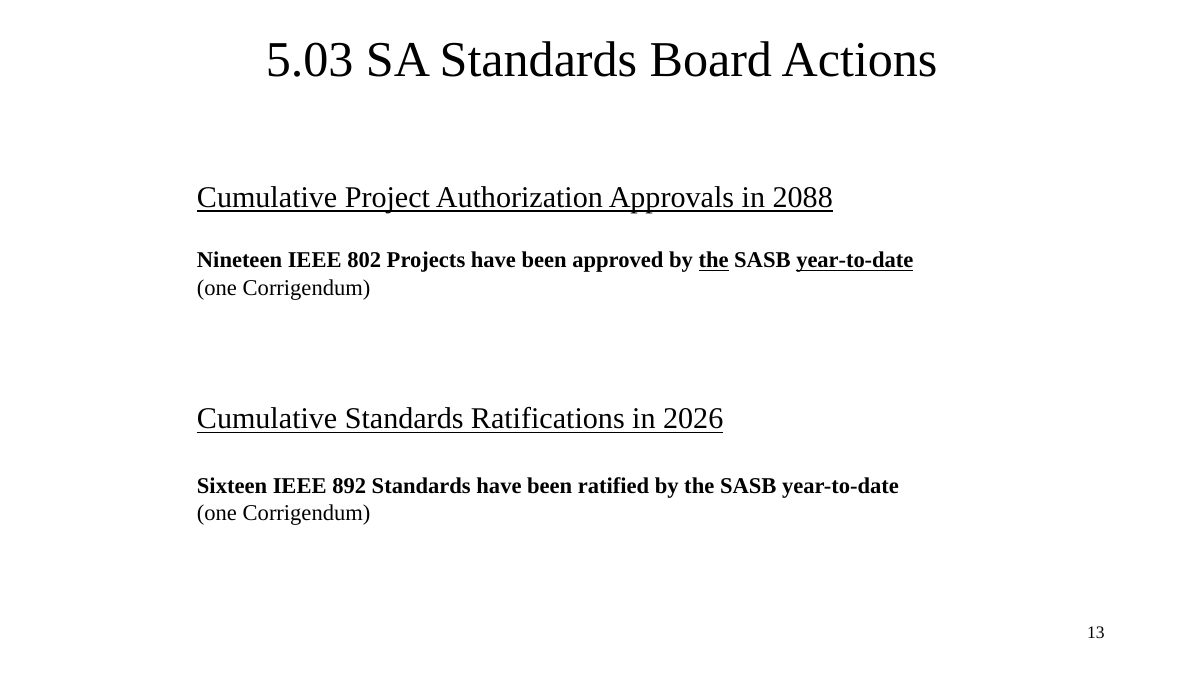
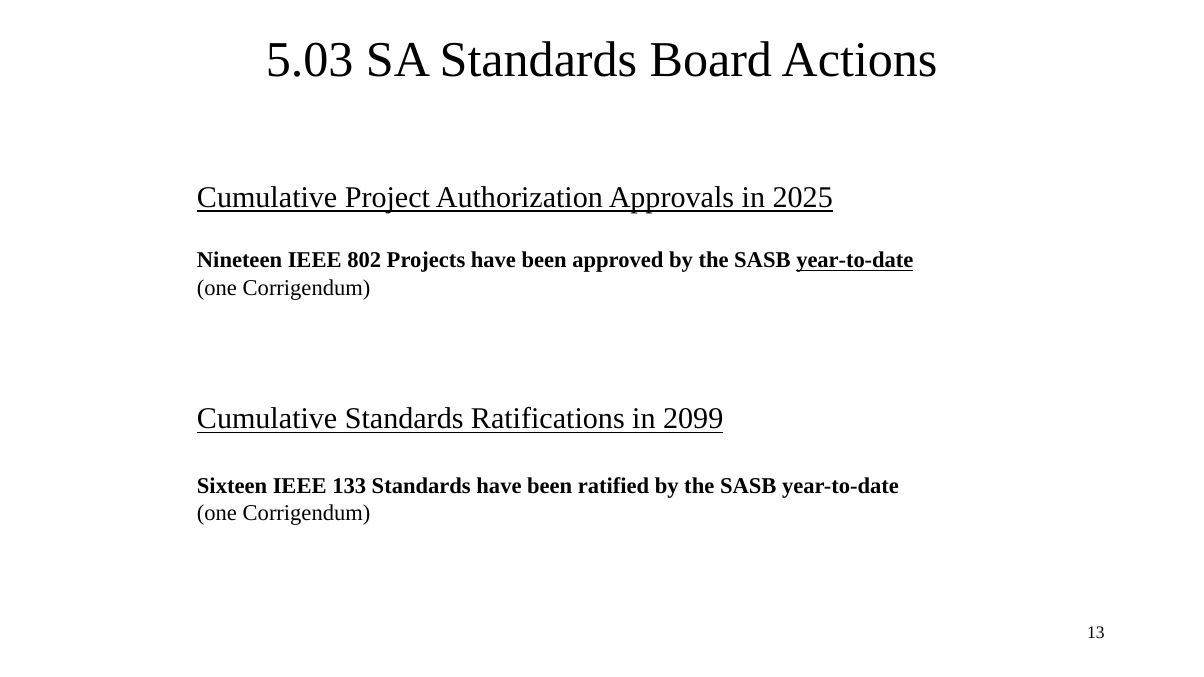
2088: 2088 -> 2025 (803, 198)
the underline: present -> none (714, 261)
2026: 2026 -> 2099 (693, 419)
892: 892 -> 133 (349, 486)
